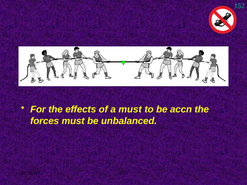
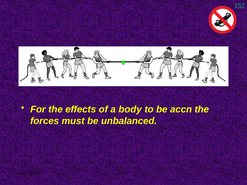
a must: must -> body (130, 110)
